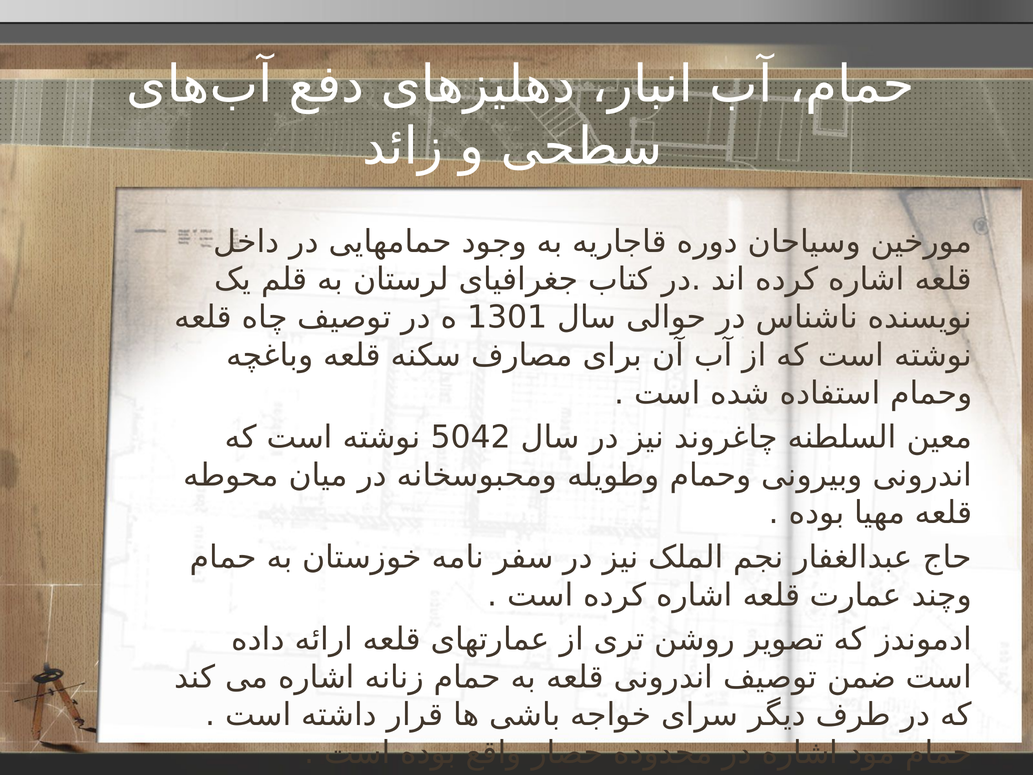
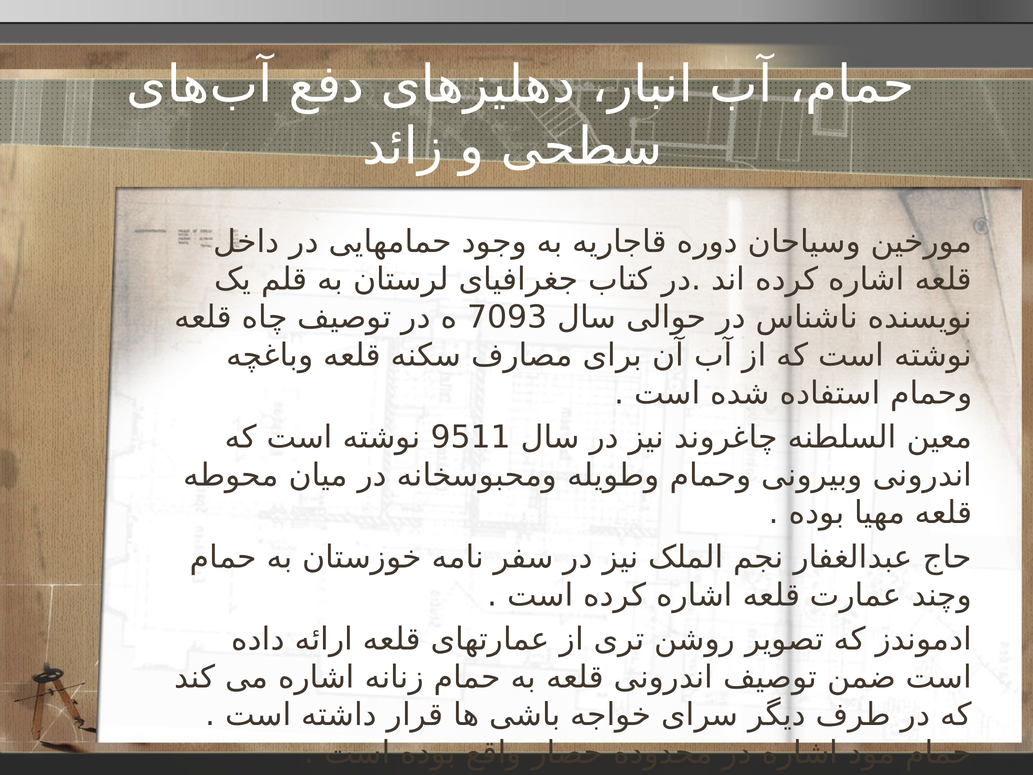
1301: 1301 -> 7093 (507, 317)
5042: 5042 -> 9511 (471, 437)
